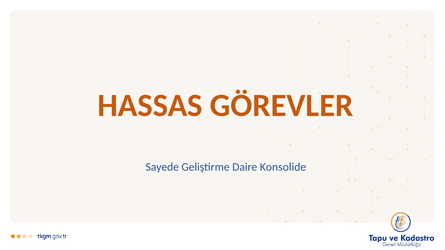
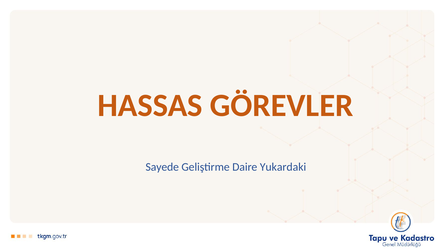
Konsolide: Konsolide -> Yukardaki (283, 167)
